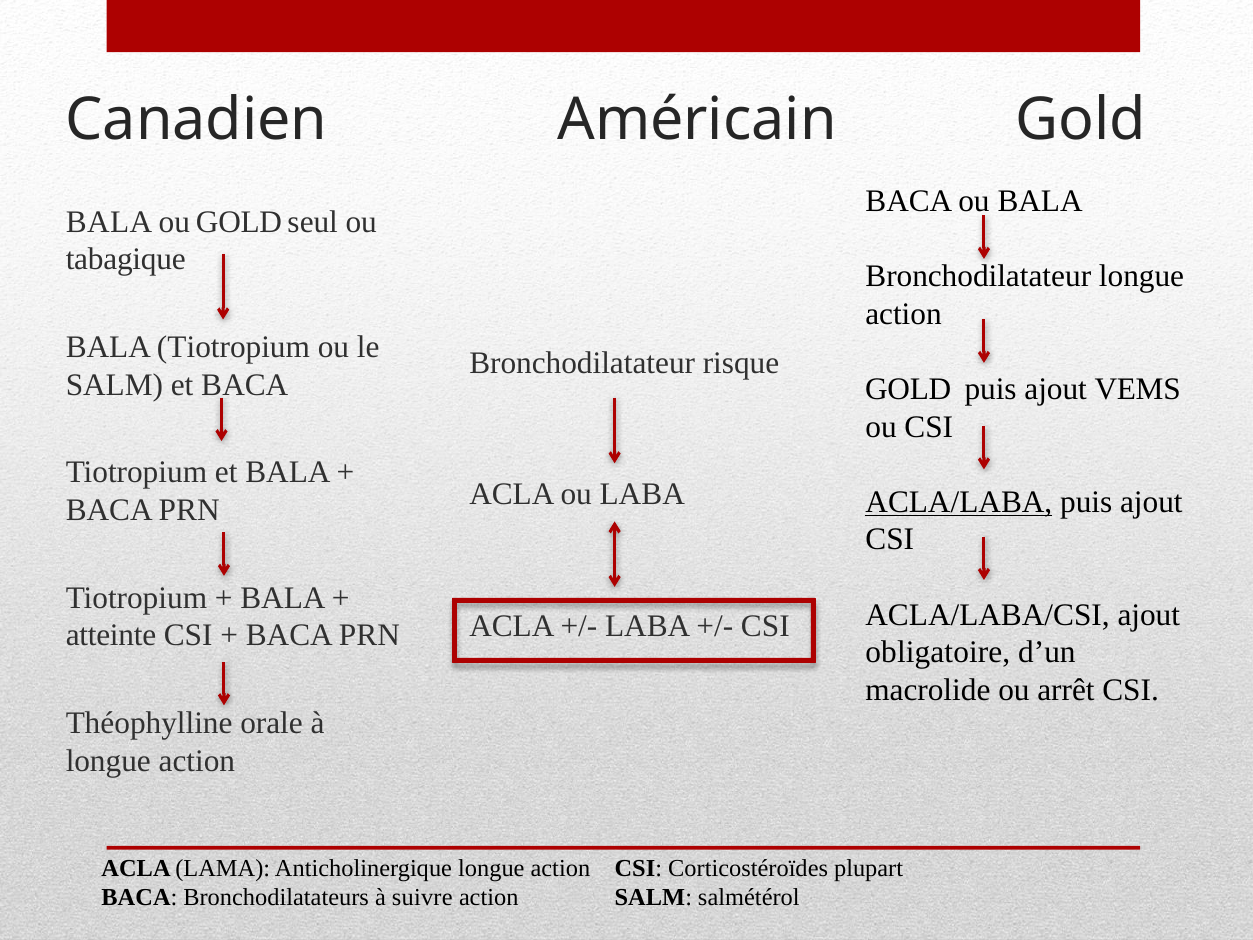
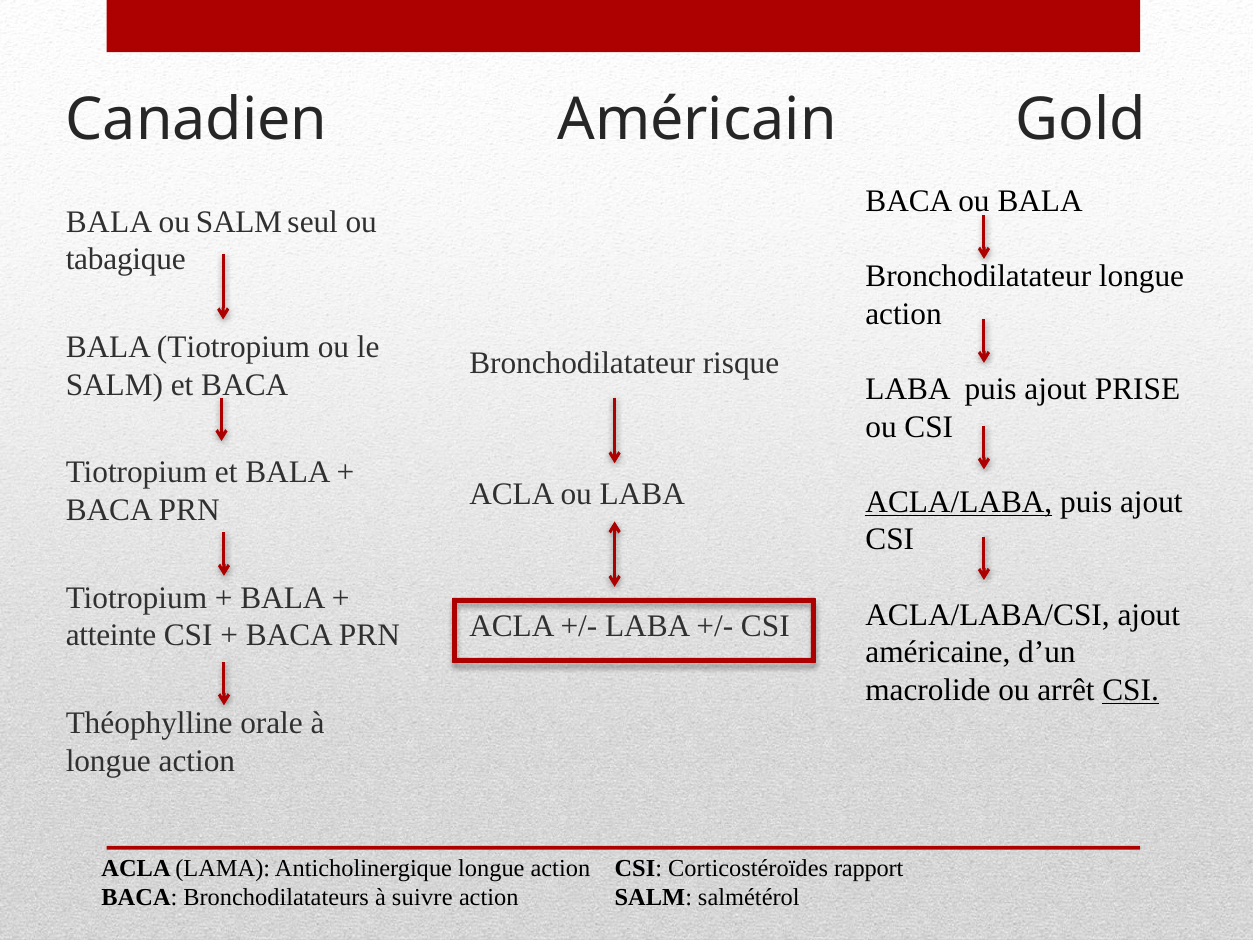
ou GOLD: GOLD -> SALM (239, 222)
GOLD: GOLD -> LABA (908, 389)
VEMS: VEMS -> PRISE (1138, 389)
obligatoire: obligatoire -> américaine (938, 652)
CSI underline: none -> present (1131, 690)
plupart: plupart -> rapport (869, 868)
